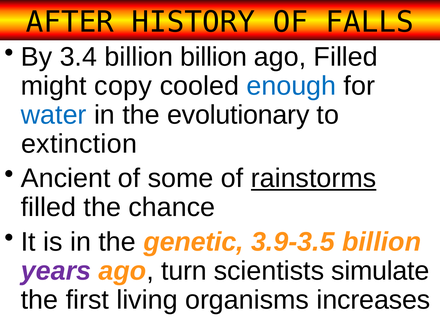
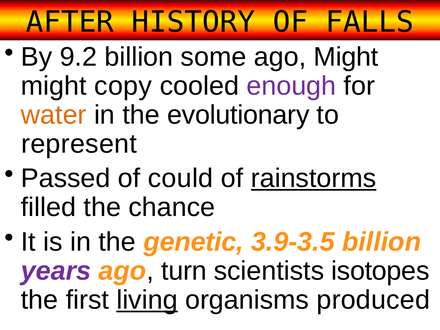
3.4: 3.4 -> 9.2 (78, 57)
billion billion: billion -> some (214, 57)
ago Filled: Filled -> Might (346, 57)
enough colour: blue -> purple (291, 86)
water colour: blue -> orange (54, 115)
extinction: extinction -> represent (79, 144)
Ancient: Ancient -> Passed (66, 178)
some: some -> could (181, 178)
simulate: simulate -> isotopes (380, 271)
living underline: none -> present (147, 300)
increases: increases -> produced (373, 300)
